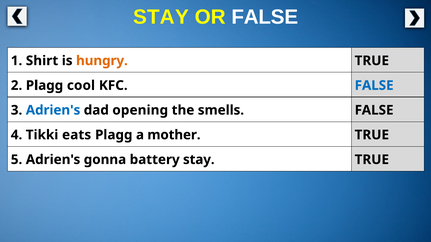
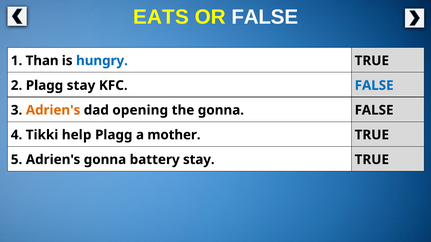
STAY: STAY -> EATS (161, 17)
Shirt: Shirt -> Than (42, 61)
hungry colour: orange -> blue (102, 61)
Plagg cool: cool -> stay (81, 86)
Adrien's colour: blue -> orange (53, 110)
the smells: smells -> gonna (221, 110)
eats: eats -> help (77, 135)
